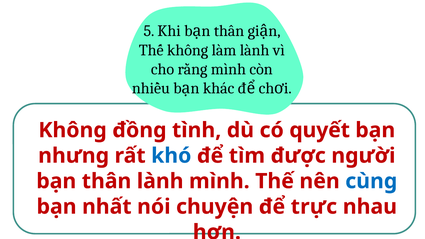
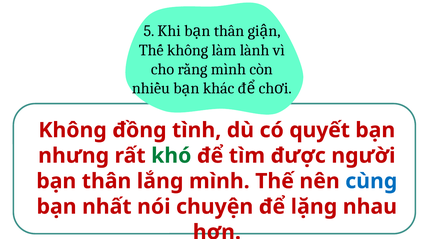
khó colour: blue -> green (171, 156)
thân lành: lành -> lắng (160, 181)
trực: trực -> lặng (314, 207)
